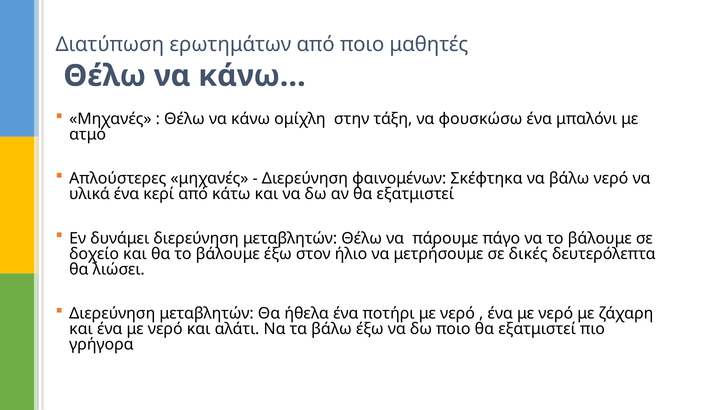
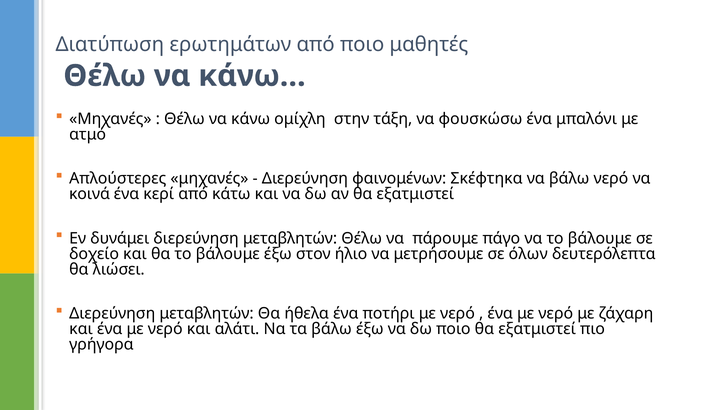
υλικά: υλικά -> κοινά (89, 194)
δικές: δικές -> όλων (528, 254)
